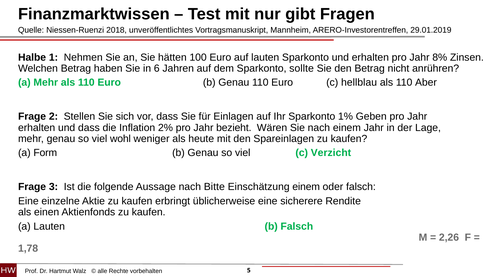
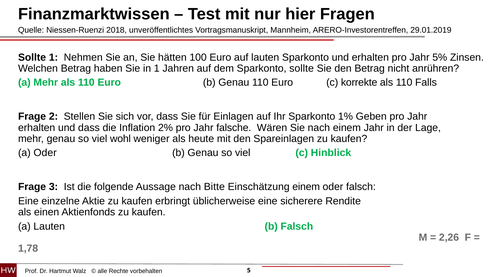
gibt: gibt -> hier (300, 14)
Halbe: Halbe -> Sollte (32, 57)
8%: 8% -> 5% (440, 57)
in 6: 6 -> 1 (157, 69)
hellblau: hellblau -> korrekte (359, 83)
Aber: Aber -> Falls (426, 83)
bezieht: bezieht -> falsche (234, 128)
a Form: Form -> Oder (45, 153)
Verzicht: Verzicht -> Hinblick (331, 153)
